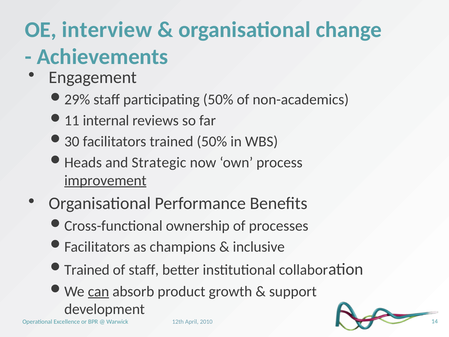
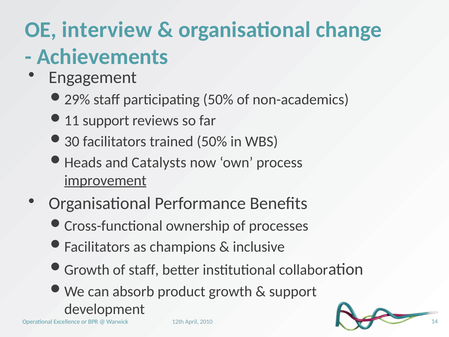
internal: internal -> support (106, 120)
Strategic: Strategic -> Catalysts (159, 162)
Trained: Trained -> Growth (87, 270)
can underline: present -> none (98, 291)
